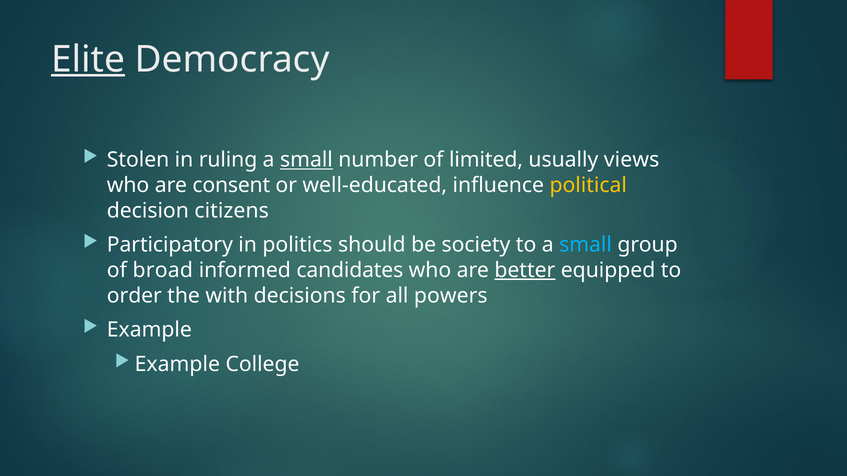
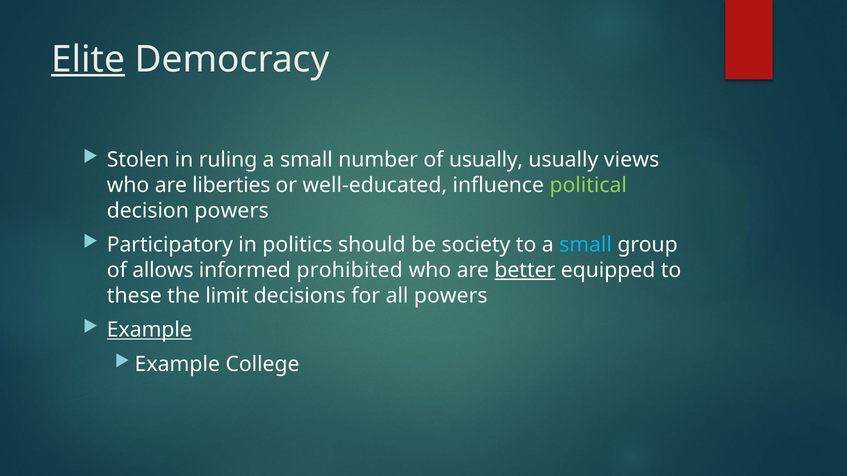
small underline: present -> none (306, 160)
of limited: limited -> usually (486, 160)
consent: consent -> liberties (231, 185)
political colour: yellow -> light green (588, 185)
decision citizens: citizens -> powers (232, 211)
broad: broad -> allows (163, 270)
candidates: candidates -> prohibited (350, 270)
order: order -> these (134, 296)
with: with -> limit (227, 296)
Example underline: none -> present (149, 330)
